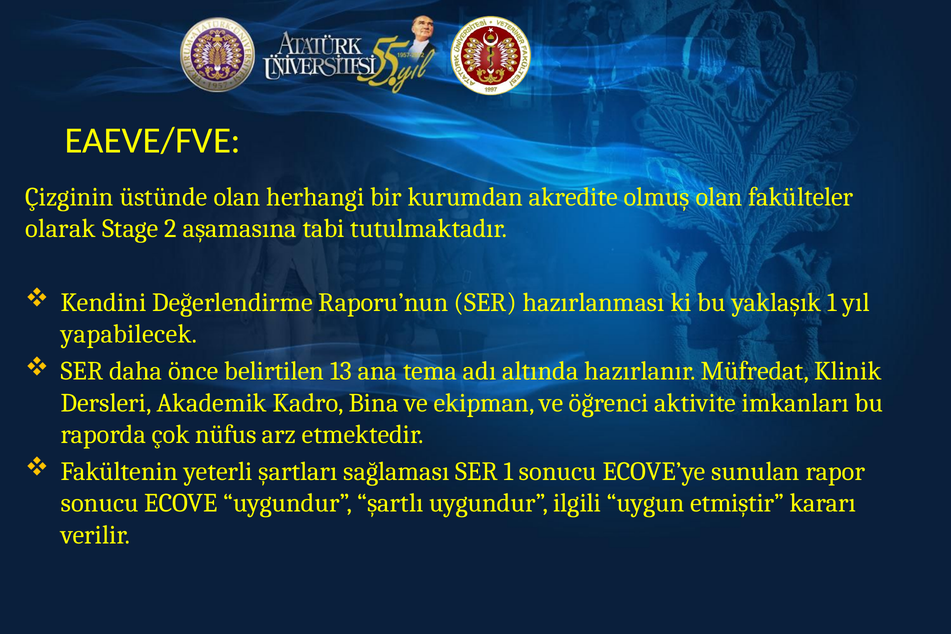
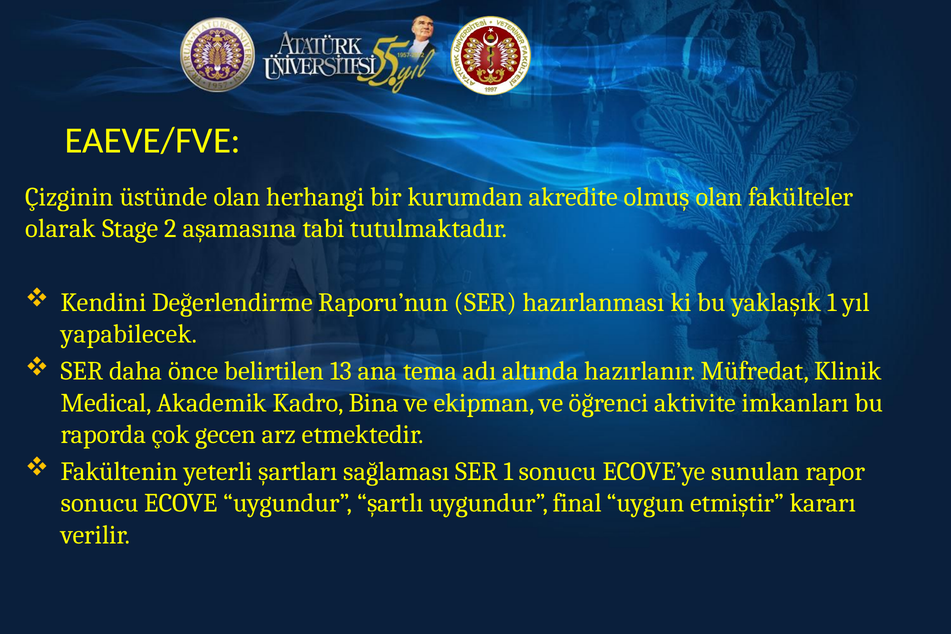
Dersleri: Dersleri -> Medical (106, 403)
nüfus: nüfus -> gecen (226, 435)
ilgili: ilgili -> final (577, 503)
